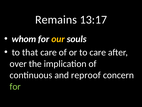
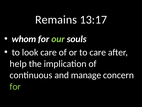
our colour: yellow -> light green (58, 39)
that: that -> look (30, 52)
over: over -> help (18, 63)
reproof: reproof -> manage (86, 75)
